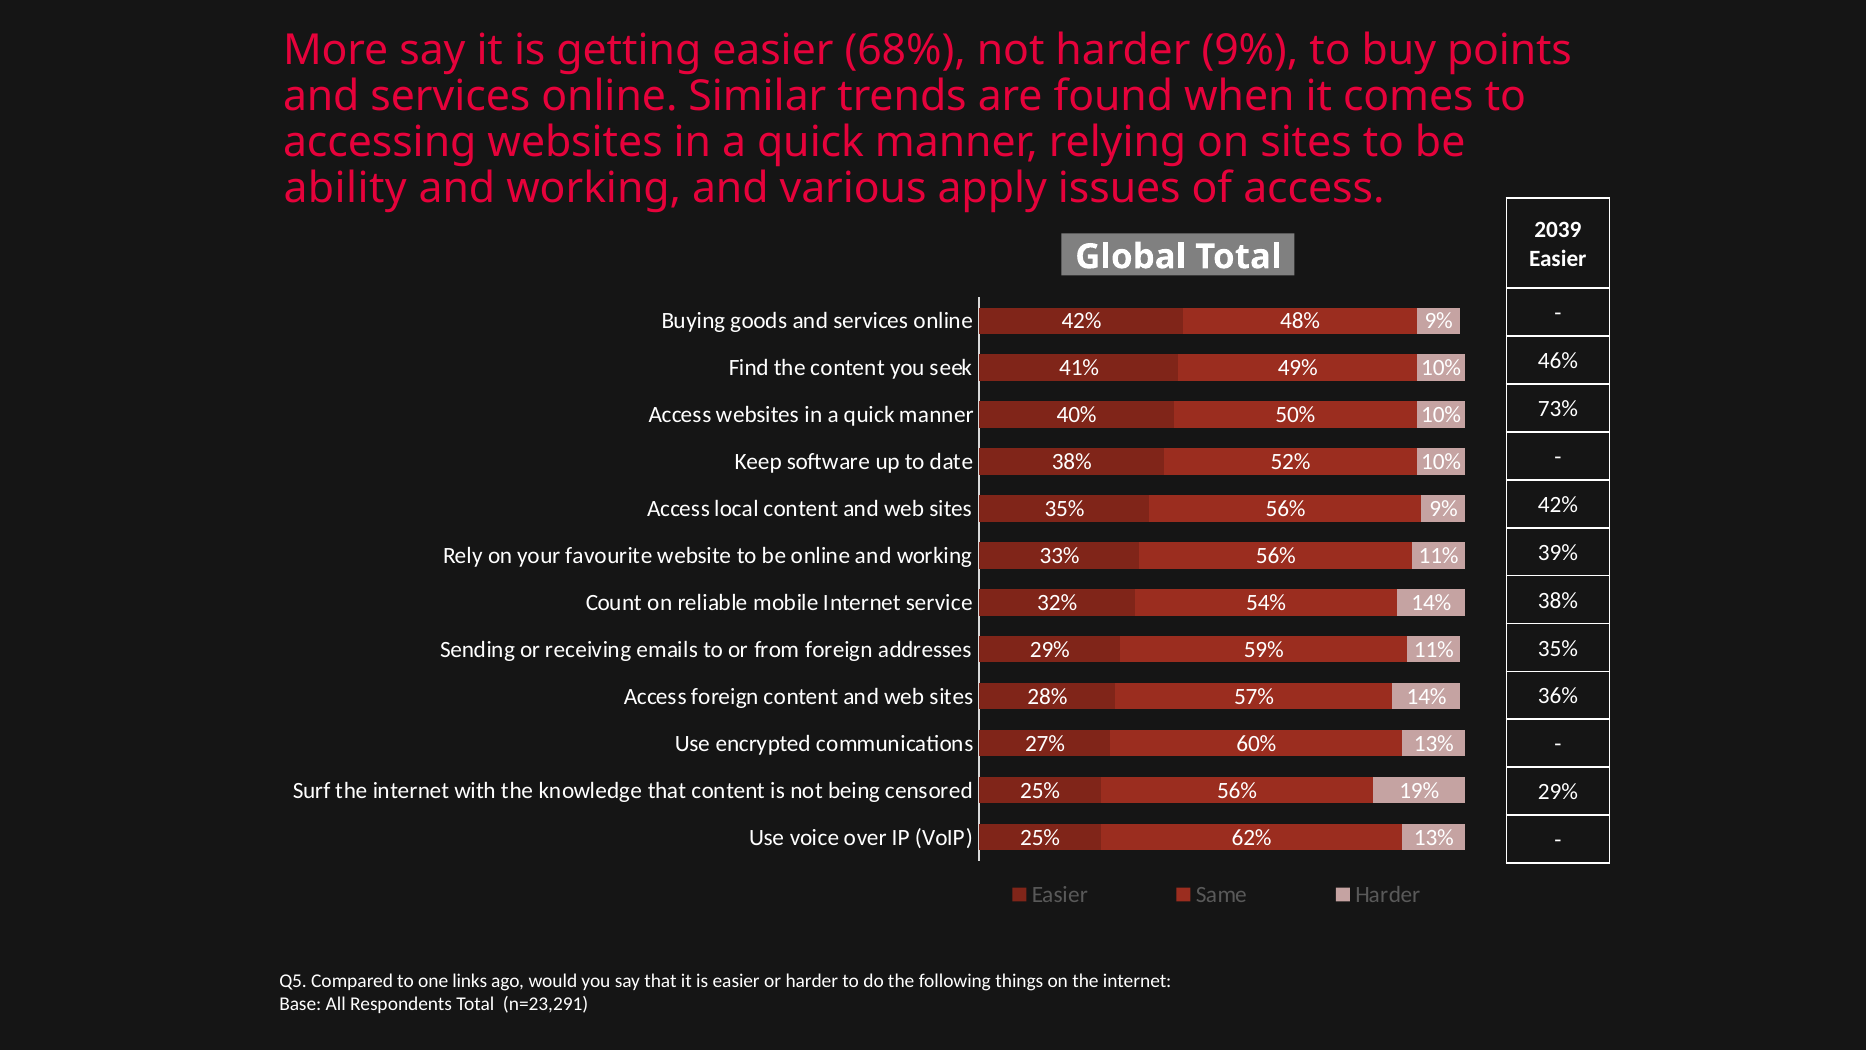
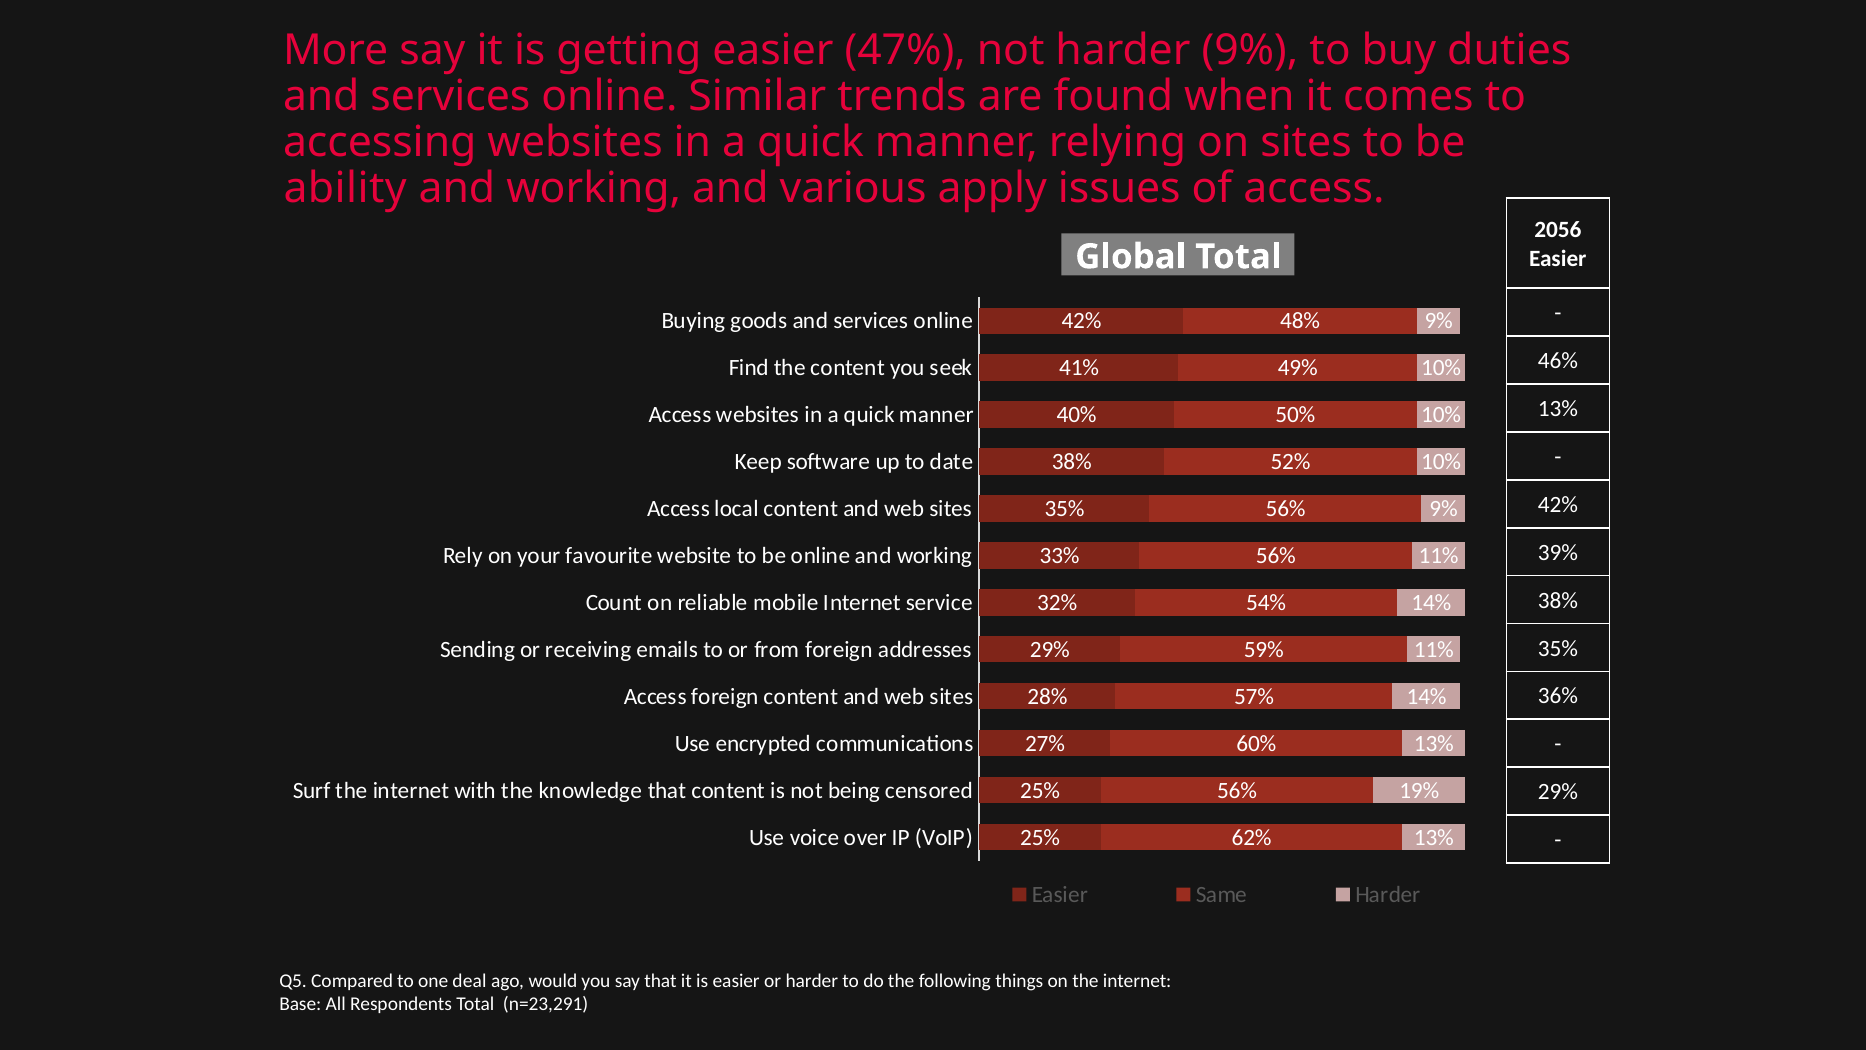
68%: 68% -> 47% (905, 50)
points: points -> duties (1509, 50)
2039: 2039 -> 2056 (1558, 230)
73%: 73% -> 13% (1558, 409)
links: links -> deal (470, 981)
